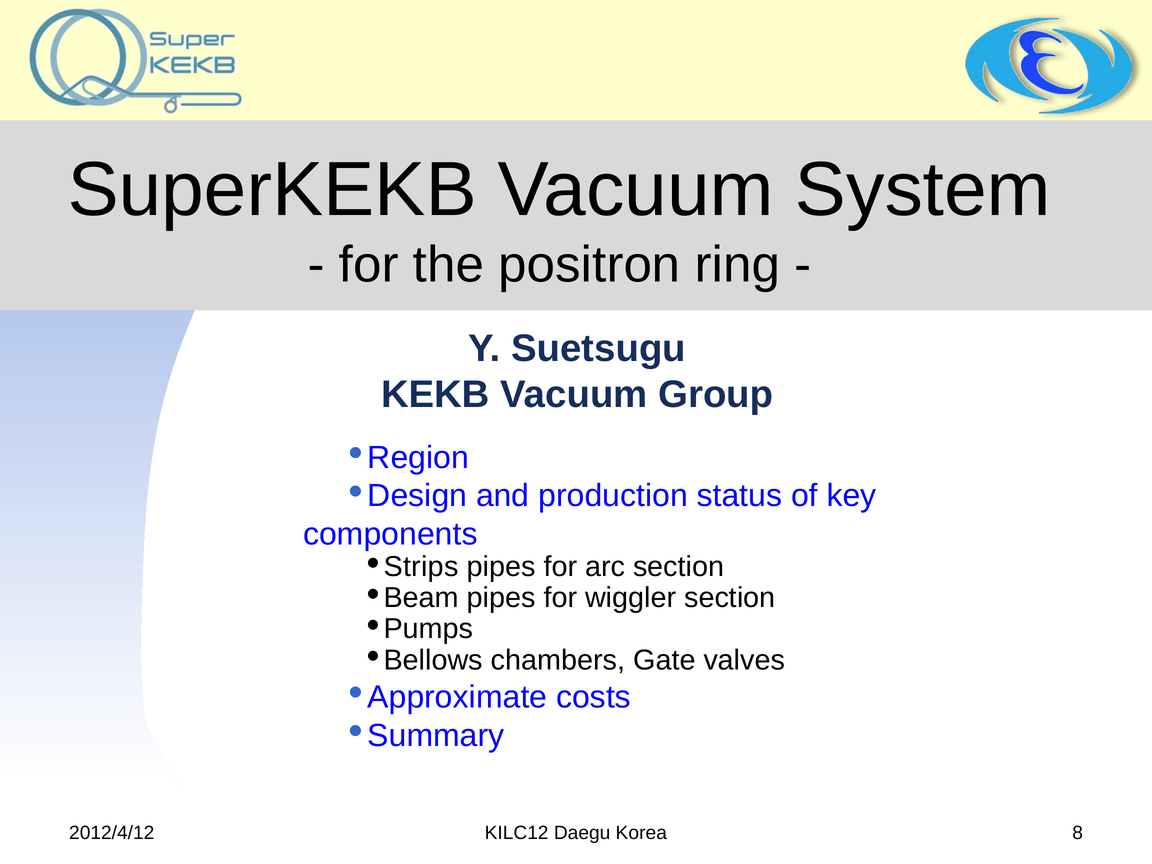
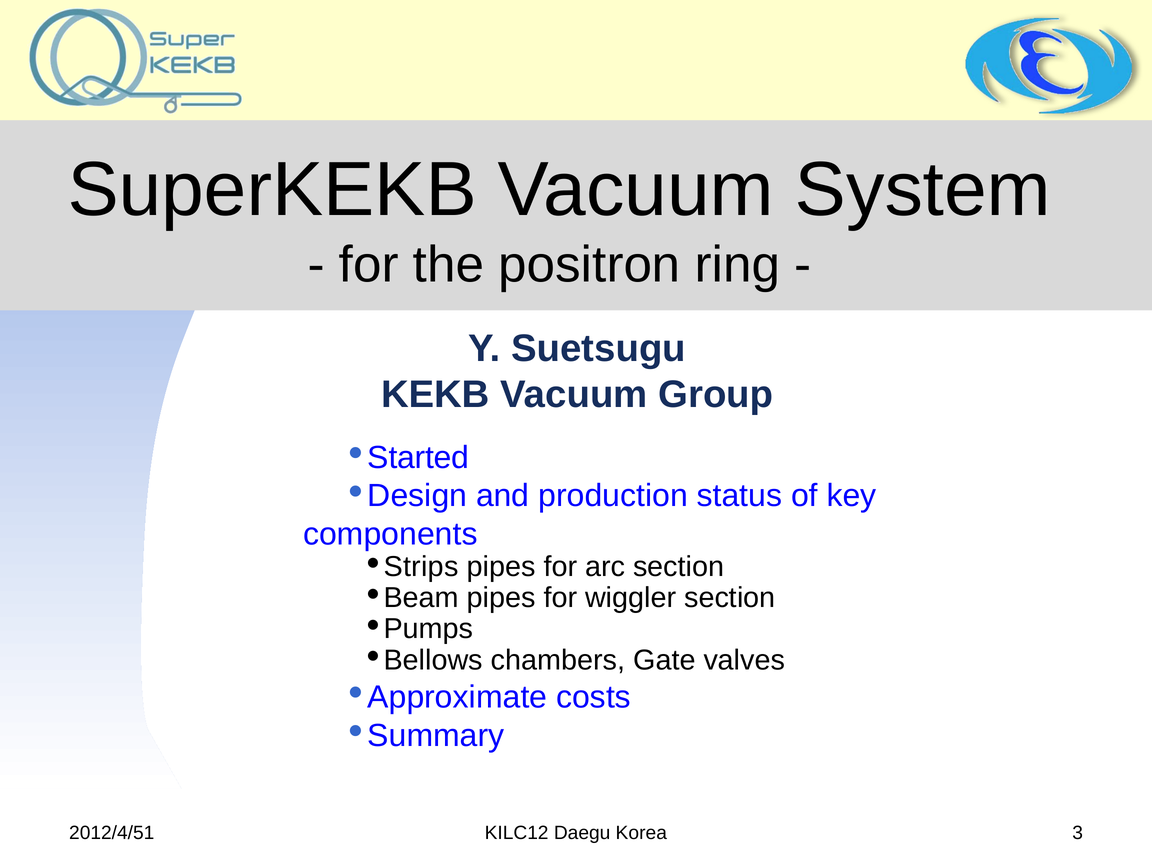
Region: Region -> Started (418, 457)
2012/4/12: 2012/4/12 -> 2012/4/51 (112, 833)
8: 8 -> 3 (1078, 833)
